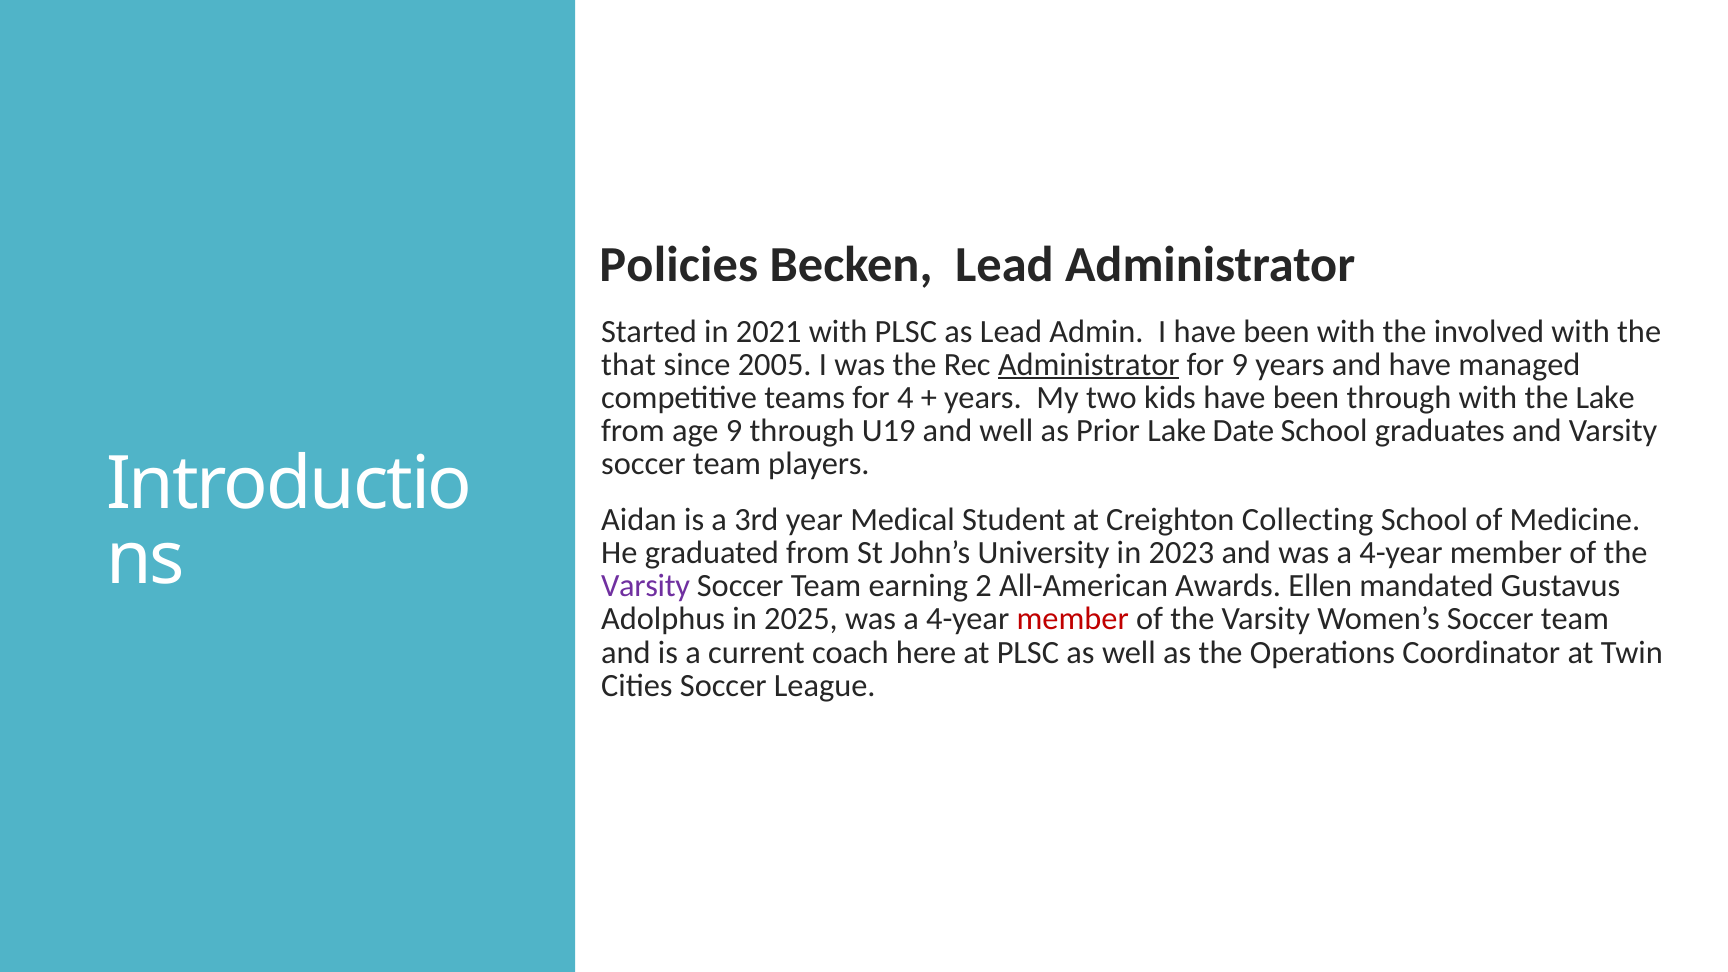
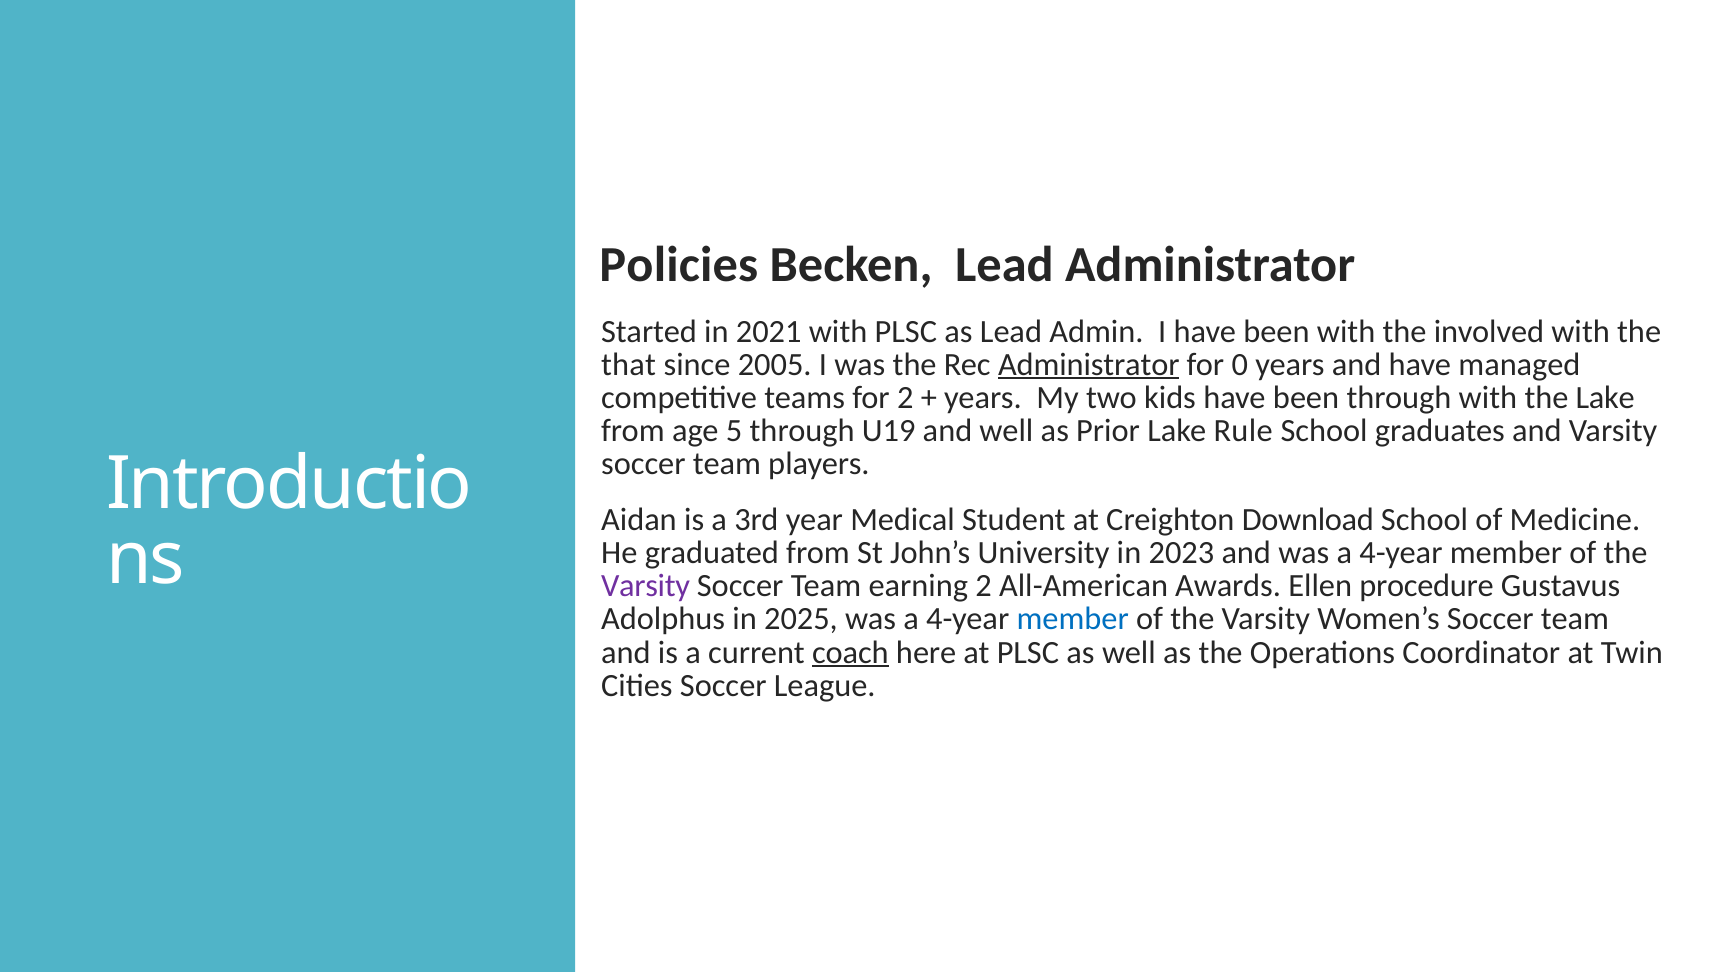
for 9: 9 -> 0 (1240, 365)
for 4: 4 -> 2 (905, 398)
age 9: 9 -> 5 (734, 431)
Date: Date -> Rule (1243, 431)
Collecting: Collecting -> Download (1308, 520)
mandated: mandated -> procedure (1427, 586)
member colour: red -> blue (1073, 619)
coach underline: none -> present (850, 653)
